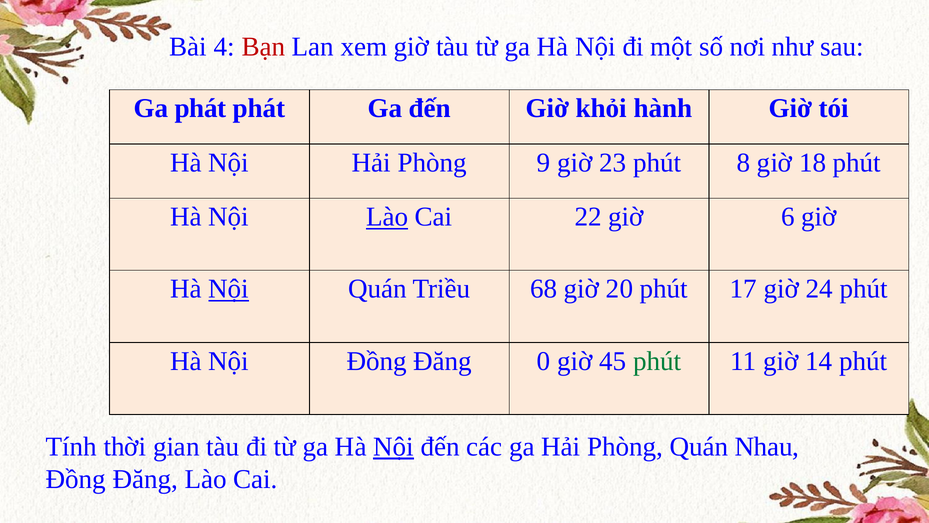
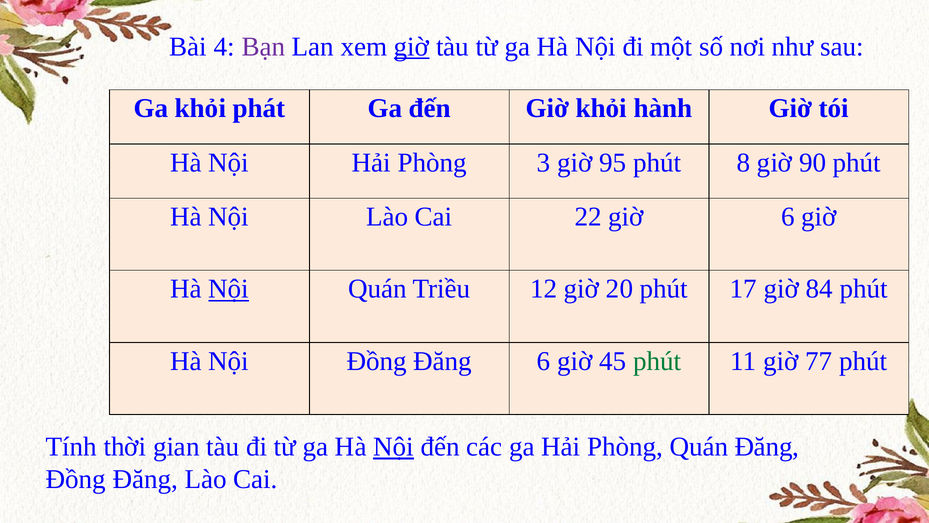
Bạn colour: red -> purple (263, 47)
giờ underline: none -> present (412, 47)
Ga phát: phát -> khỏi (200, 108)
9: 9 -> 3 (544, 163)
23: 23 -> 95 (613, 163)
18: 18 -> 90 (813, 163)
Lào underline: present -> none (387, 217)
68: 68 -> 12 (544, 289)
24: 24 -> 84 (819, 289)
Đăng 0: 0 -> 6 (544, 361)
14: 14 -> 77 (819, 361)
Quán Nhau: Nhau -> Đăng (767, 446)
